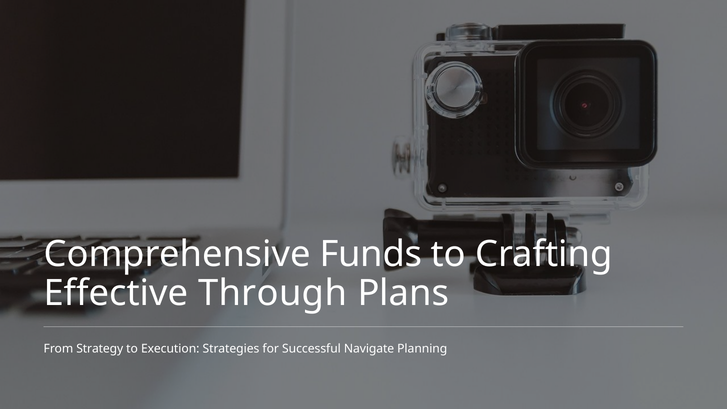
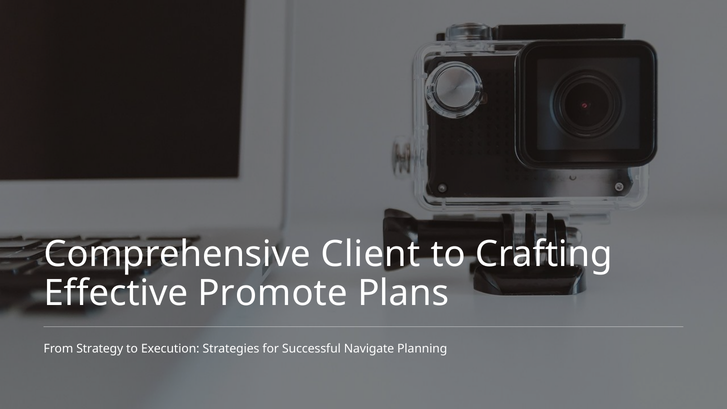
Funds: Funds -> Client (371, 254)
Through: Through -> Promote (273, 293)
